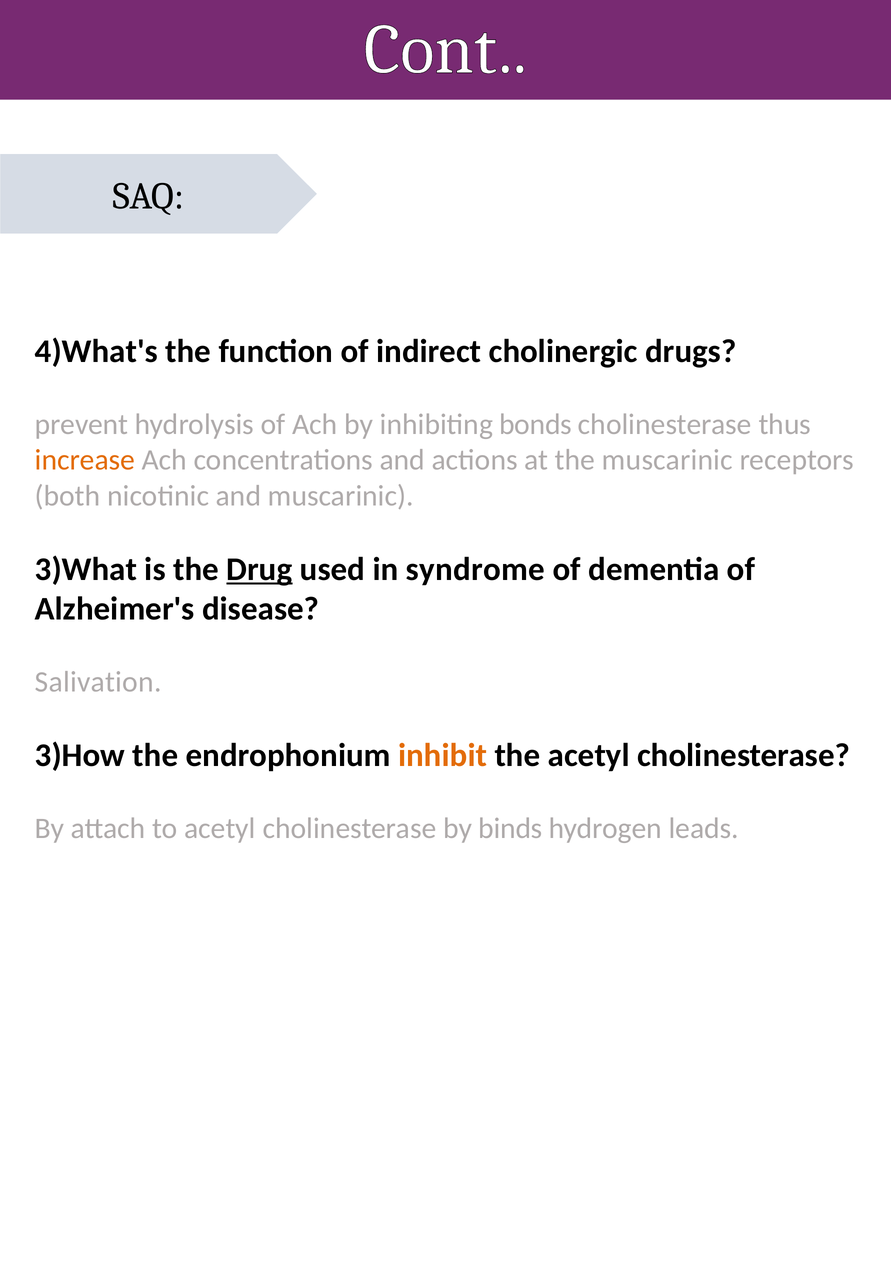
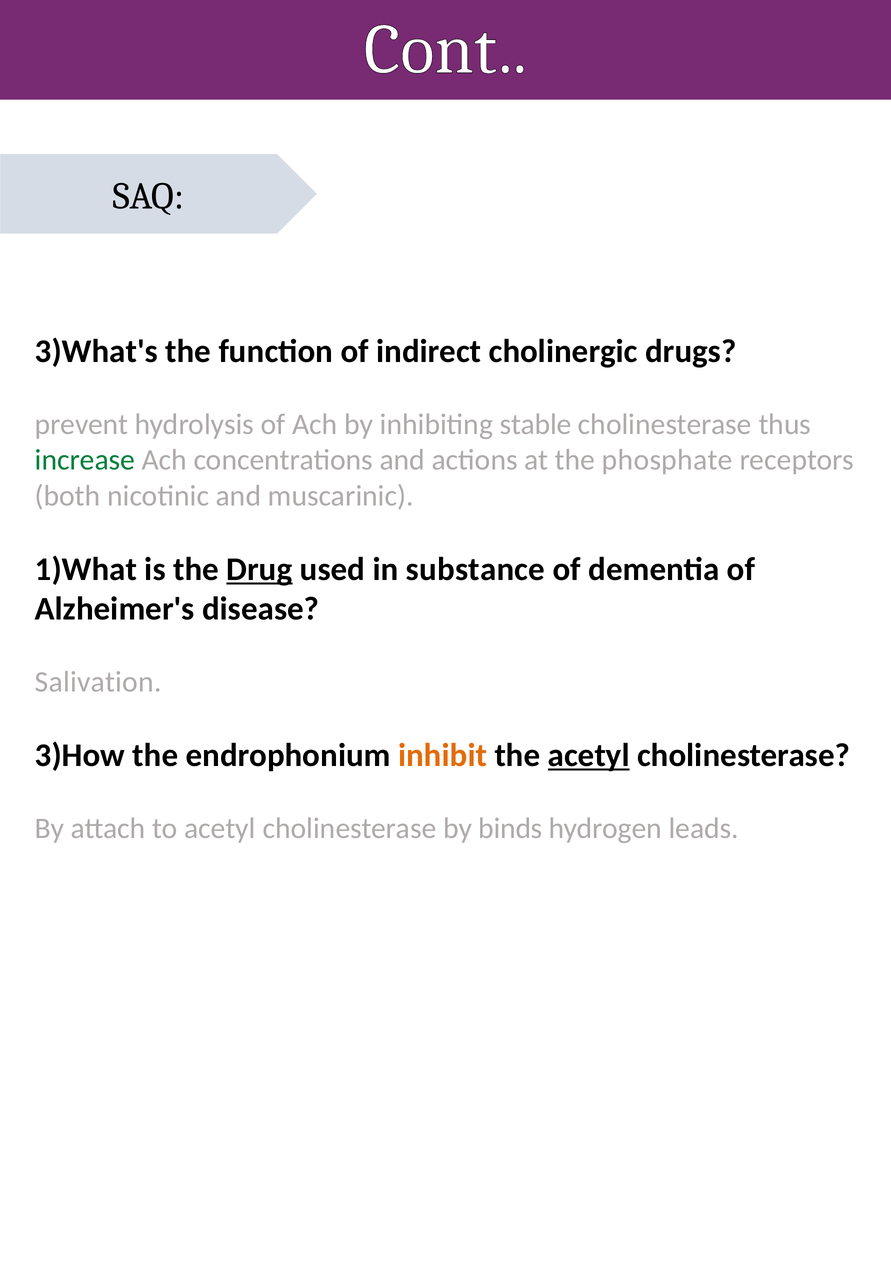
4)What's: 4)What's -> 3)What's (96, 351)
bonds: bonds -> stable (536, 424)
increase colour: orange -> green (85, 460)
the muscarinic: muscarinic -> phosphate (667, 460)
3)What: 3)What -> 1)What (86, 569)
syndrome: syndrome -> substance (476, 569)
acetyl underline: none -> present (589, 755)
